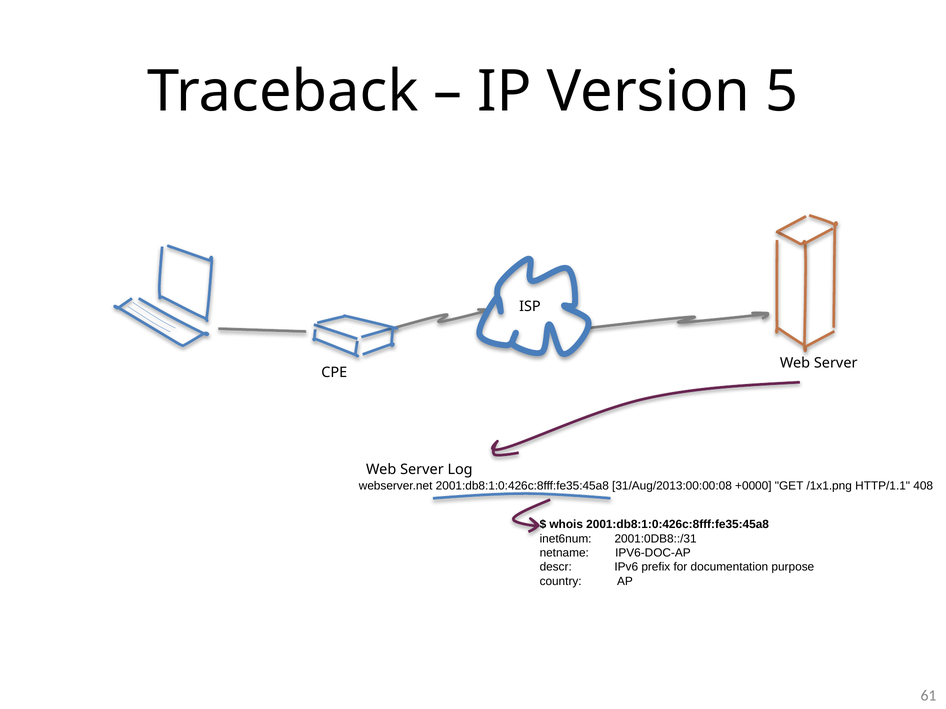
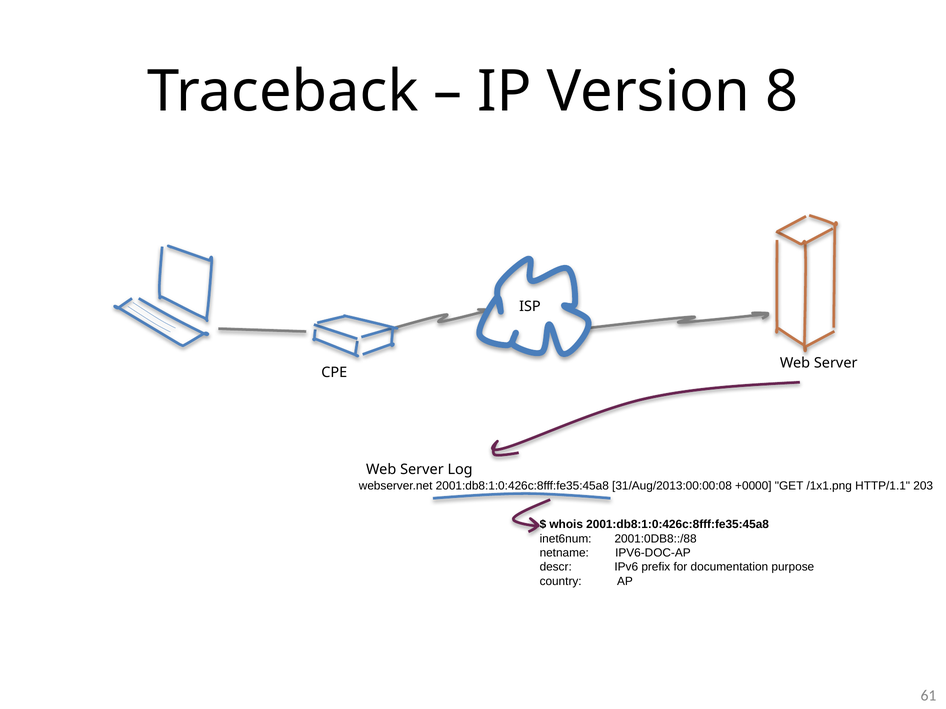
5: 5 -> 8 (782, 92)
408: 408 -> 203 (923, 486)
2001:0DB8::/31: 2001:0DB8::/31 -> 2001:0DB8::/88 (656, 539)
